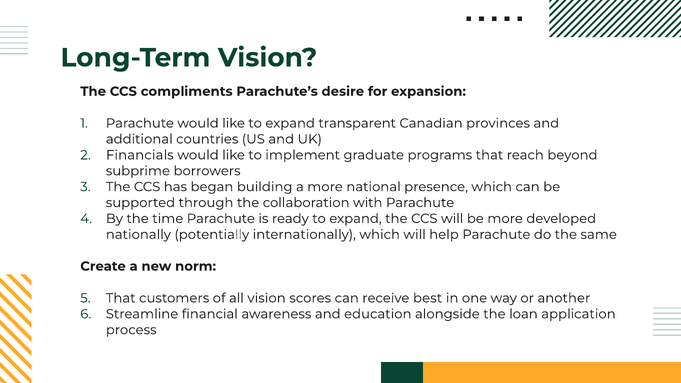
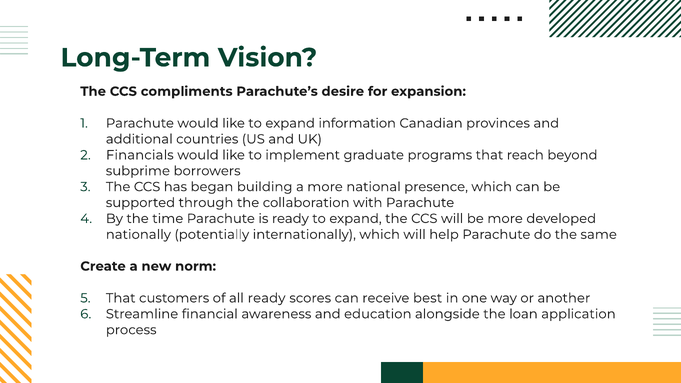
transparent: transparent -> information (357, 123)
all vision: vision -> ready (267, 298)
